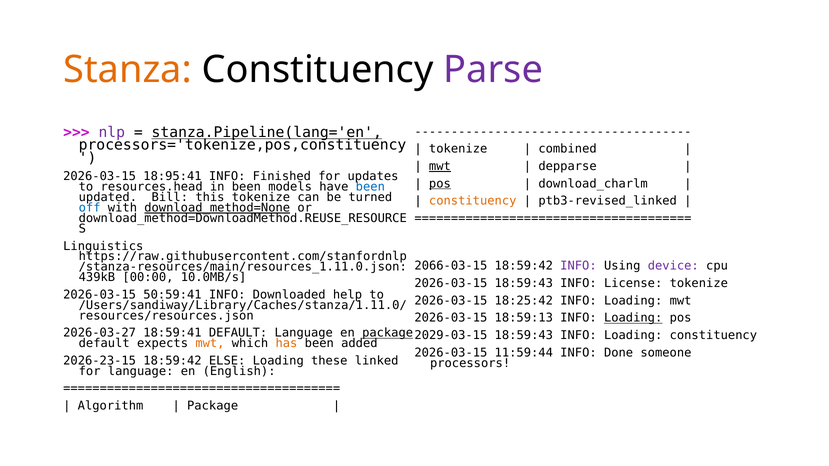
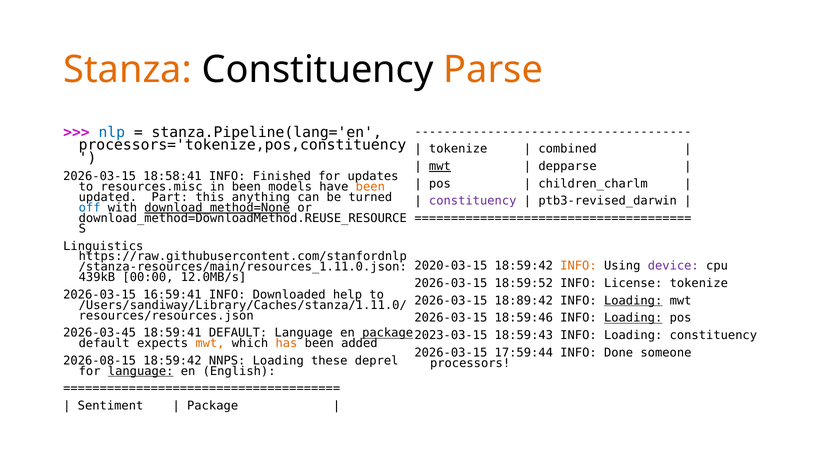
Parse colour: purple -> orange (493, 70)
nlp colour: purple -> blue (112, 133)
stanza.Pipeline(lang='en underline: present -> none (267, 133)
18:95:41: 18:95:41 -> 18:58:41 (172, 177)
pos underline: present -> none (440, 184)
download_charlm: download_charlm -> children_charlm (593, 184)
resources.head: resources.head -> resources.misc (152, 187)
been colour: blue -> orange (370, 187)
Bill: Bill -> Part (170, 197)
this tokenize: tokenize -> anything (261, 197)
constituency colour: orange -> purple (473, 201)
ptb3-revised_linked: ptb3-revised_linked -> ptb3-revised_darwin (608, 201)
2066-03-15: 2066-03-15 -> 2020-03-15 (451, 266)
INFO colour: purple -> orange (578, 266)
10.0MB/s: 10.0MB/s -> 12.0MB/s (214, 278)
2026-03-15 18:59:43: 18:59:43 -> 18:59:52 (524, 284)
50:59:41: 50:59:41 -> 16:59:41 (172, 295)
18:25:42: 18:25:42 -> 18:89:42 (524, 301)
Loading underline: none -> present (633, 301)
18:59:13: 18:59:13 -> 18:59:46 (524, 318)
2026-03-27: 2026-03-27 -> 2026-03-45 (100, 333)
2029-03-15: 2029-03-15 -> 2023-03-15 (451, 336)
11:59:44: 11:59:44 -> 17:59:44 (524, 353)
2026-23-15: 2026-23-15 -> 2026-08-15 (100, 361)
ELSE: ELSE -> NNPS (227, 361)
linked: linked -> deprel (377, 361)
language underline: none -> present (141, 371)
Algorithm: Algorithm -> Sentiment (111, 406)
